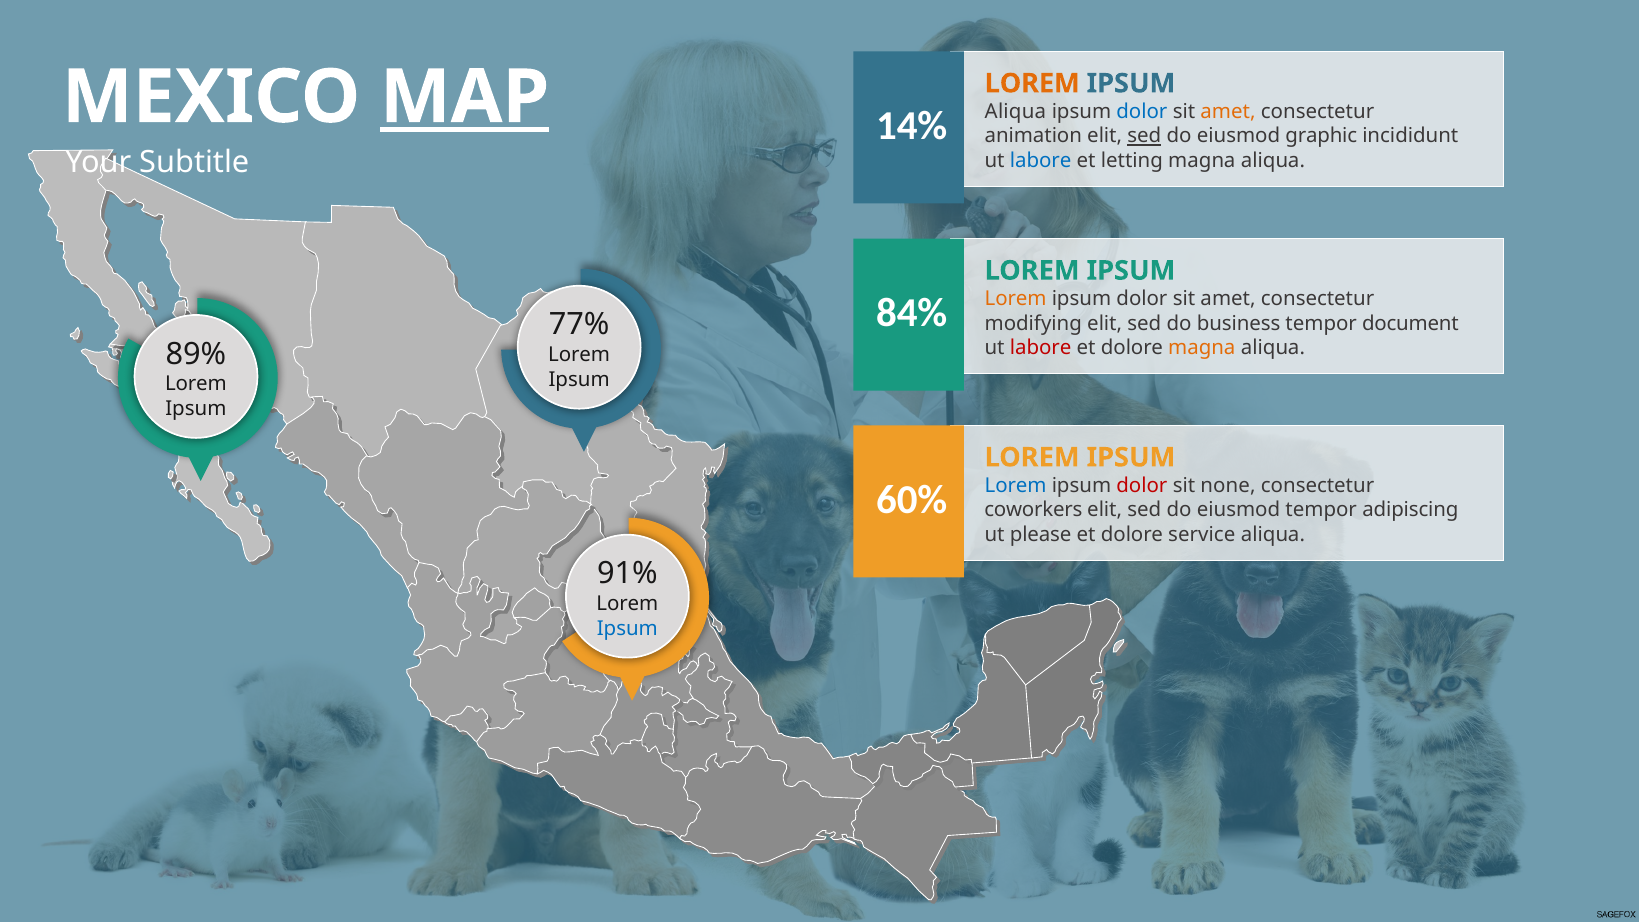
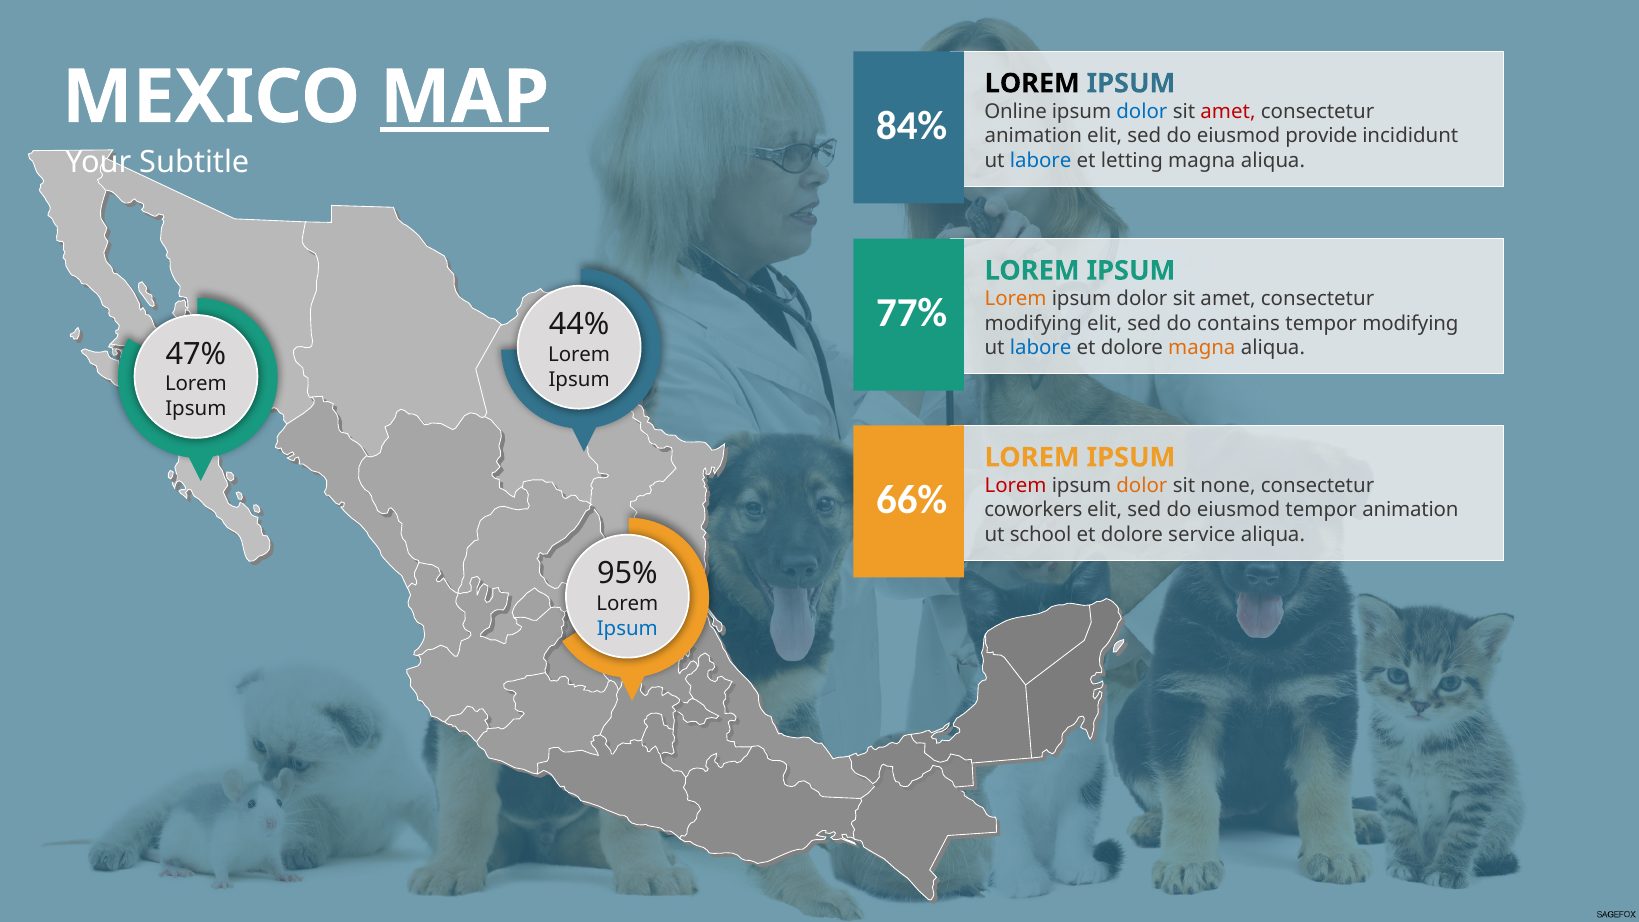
LOREM colour: orange -> black (1032, 83)
Aliqua: Aliqua -> Online (1016, 112)
amet colour: orange -> red (1228, 112)
14%: 14% -> 84% (912, 126)
sed underline: present -> none (1144, 136)
graphic: graphic -> provide (1321, 136)
84%: 84% -> 77% (912, 313)
77%: 77% -> 44% (579, 325)
business: business -> contains (1238, 323)
tempor document: document -> modifying (1410, 323)
labore colour: red -> blue (1041, 348)
89%: 89% -> 47% (196, 354)
Lorem colour: blue -> red (1016, 486)
dolor colour: red -> orange (1142, 486)
60%: 60% -> 66% (912, 500)
tempor adipiscing: adipiscing -> animation (1410, 510)
please: please -> school (1041, 535)
91%: 91% -> 95% (627, 574)
